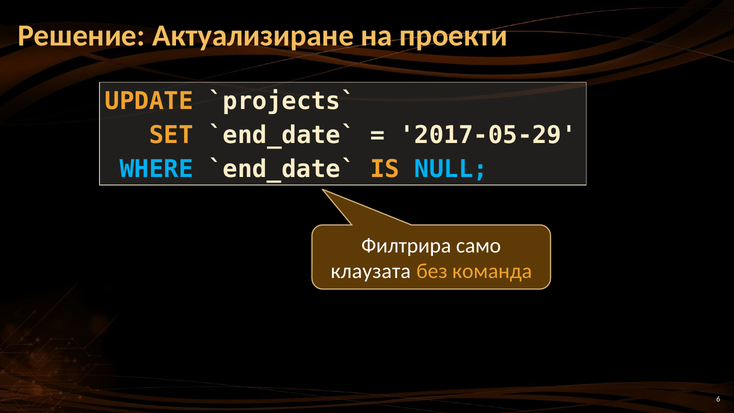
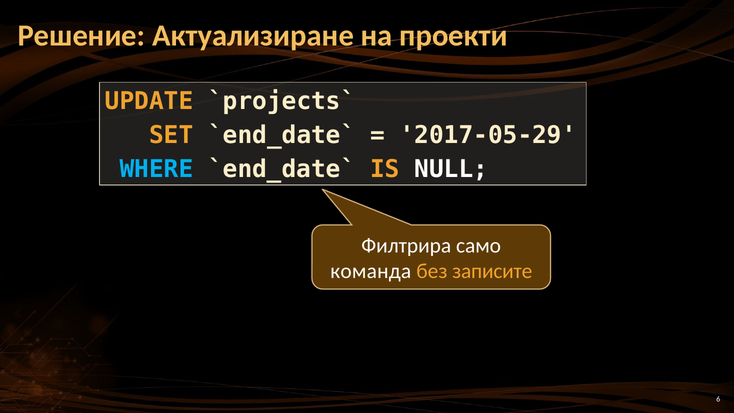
NULL colour: light blue -> white (451, 169)
клаузата: клаузата -> команда (371, 271)
команда: команда -> записите (492, 271)
